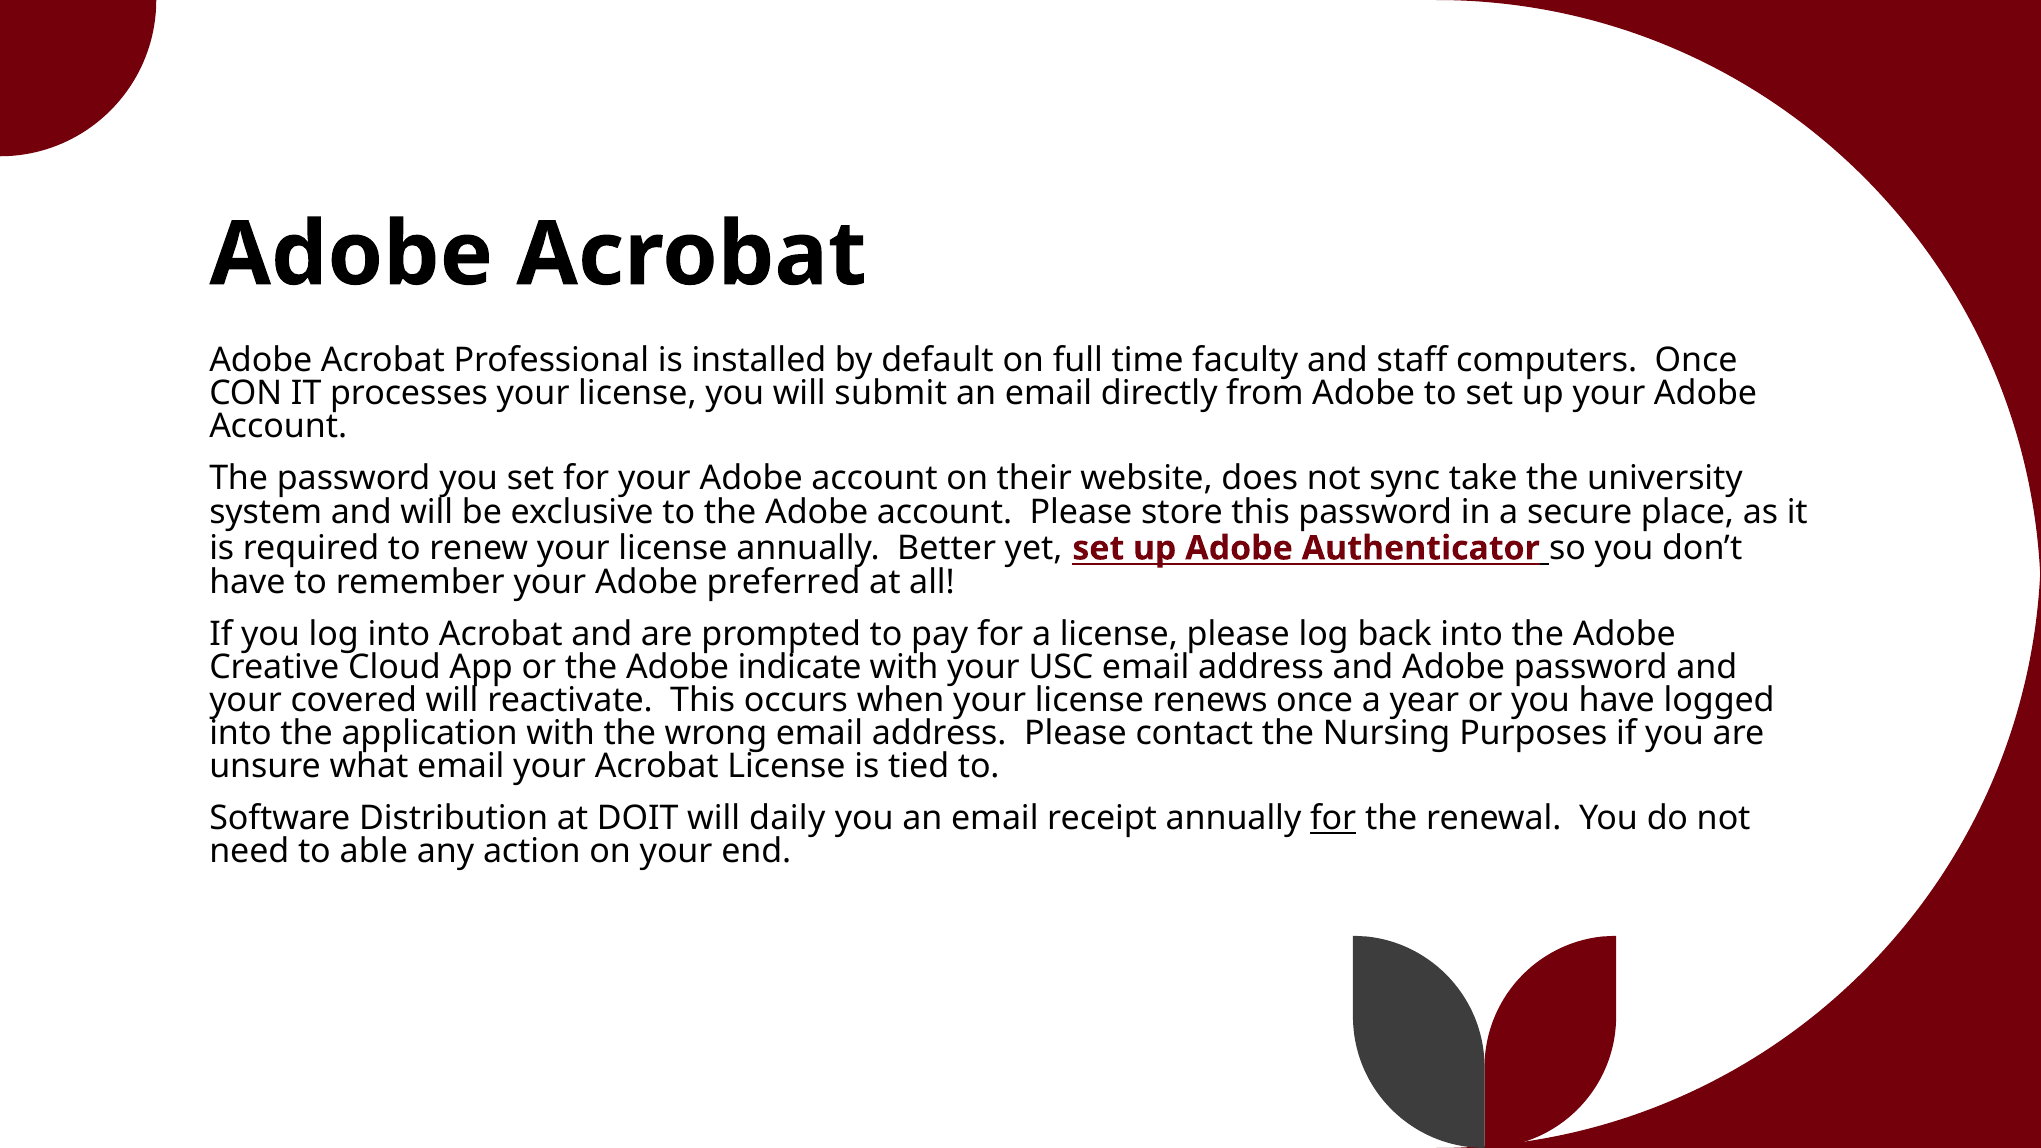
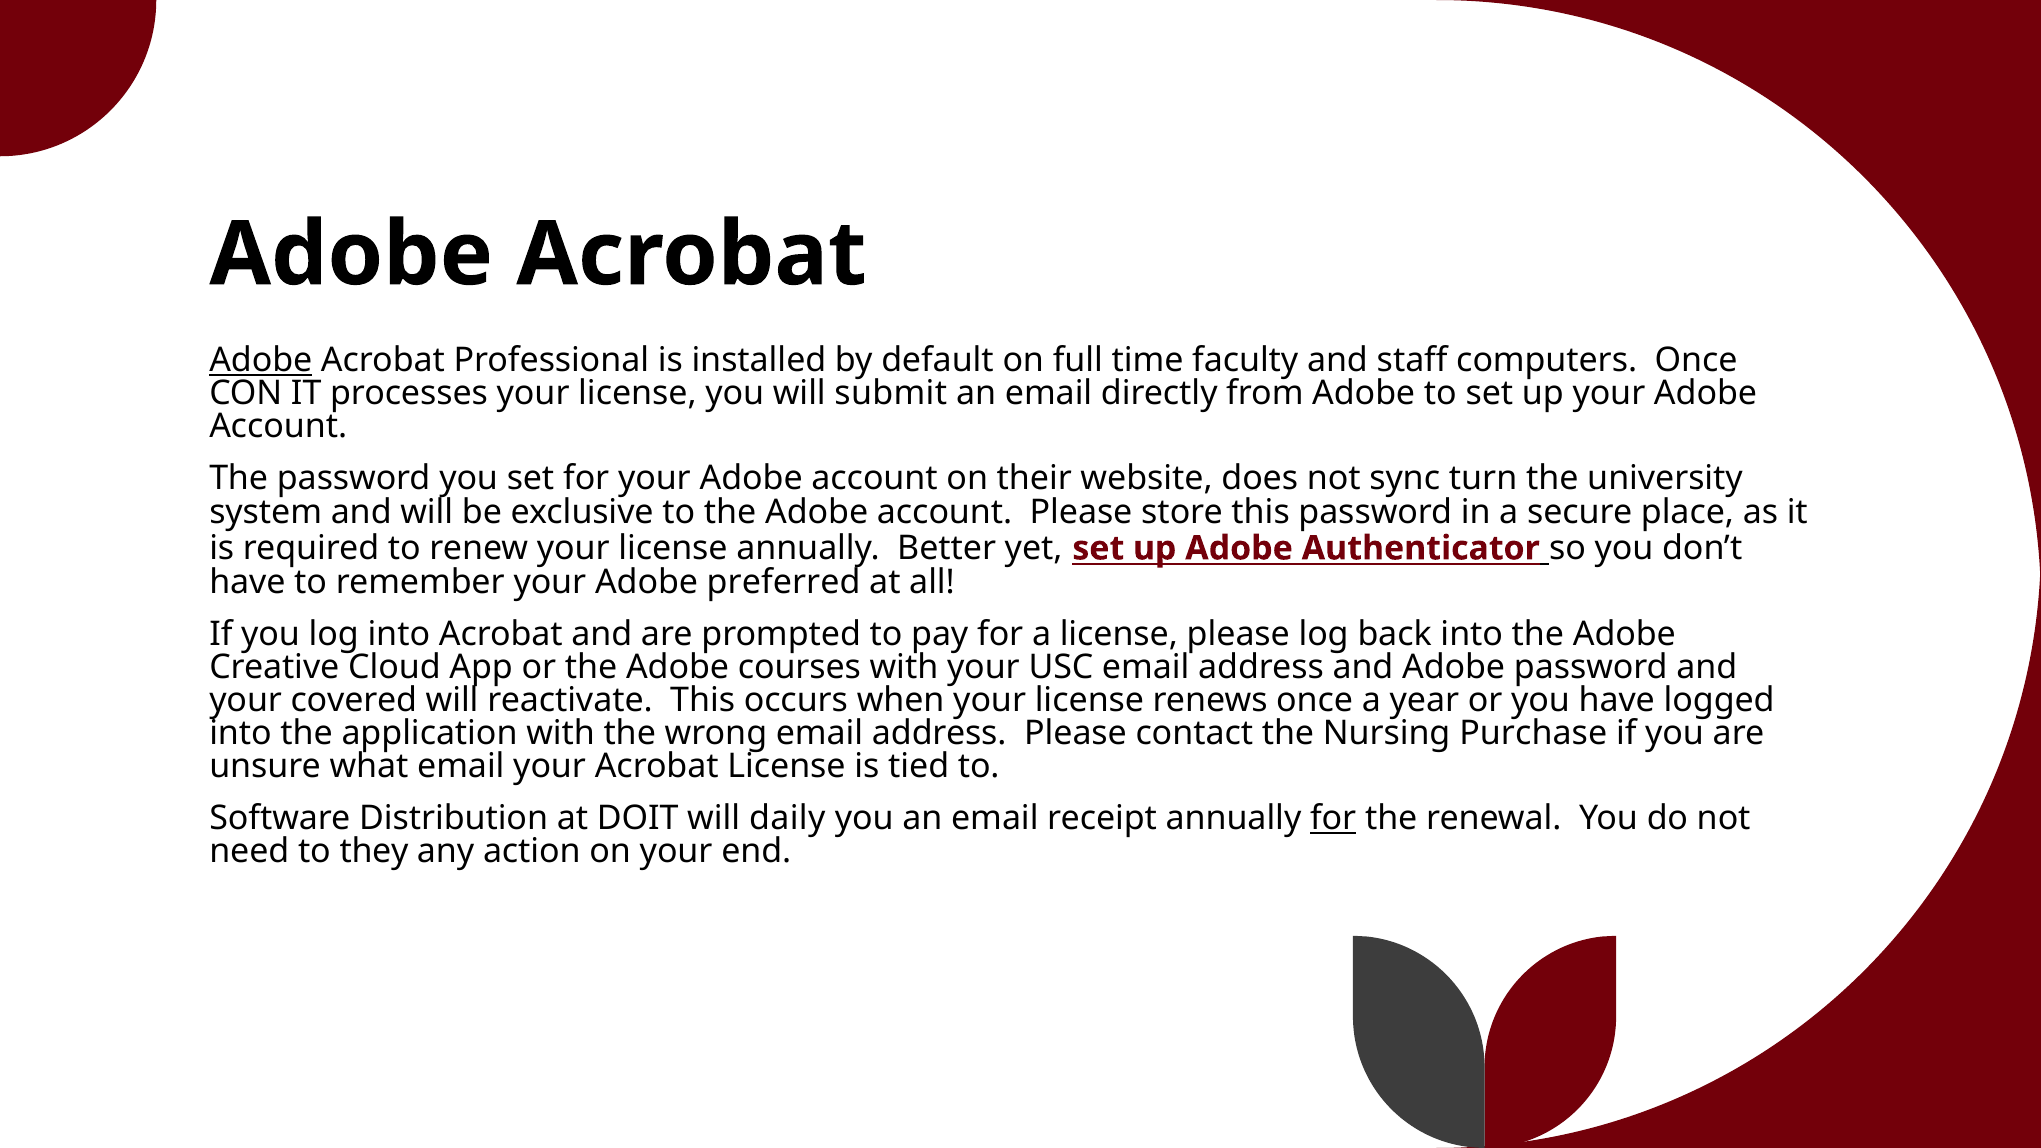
Adobe underline: none -> present (261, 361)
take: take -> turn (1483, 479)
indicate: indicate -> courses (799, 667)
Purposes: Purposes -> Purchase (1533, 733)
able: able -> they (374, 852)
